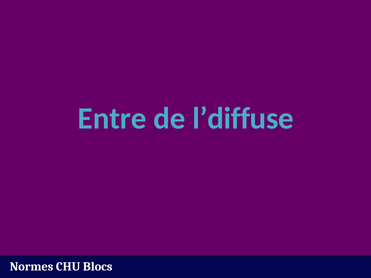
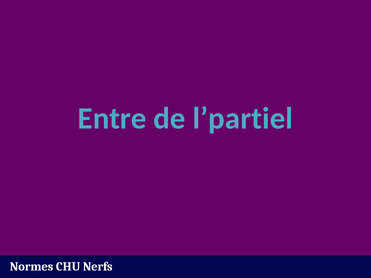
l’diffuse: l’diffuse -> l’partiel (243, 118)
Blocs: Blocs -> Nerfs (98, 267)
